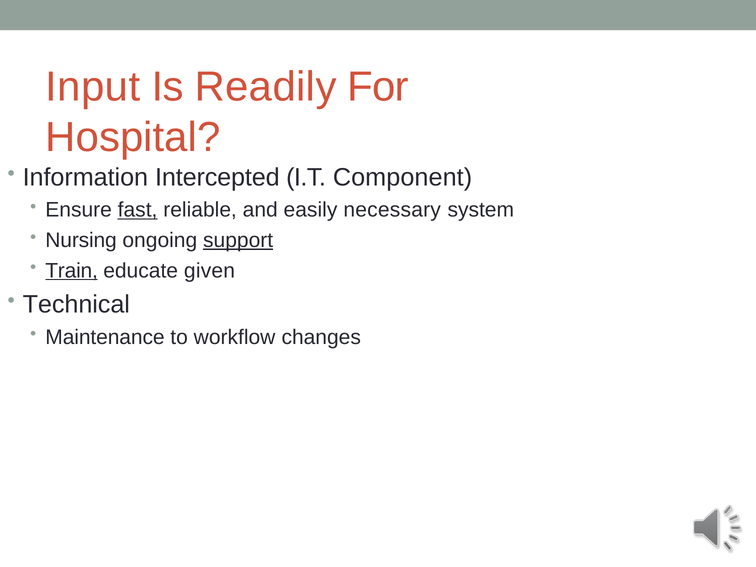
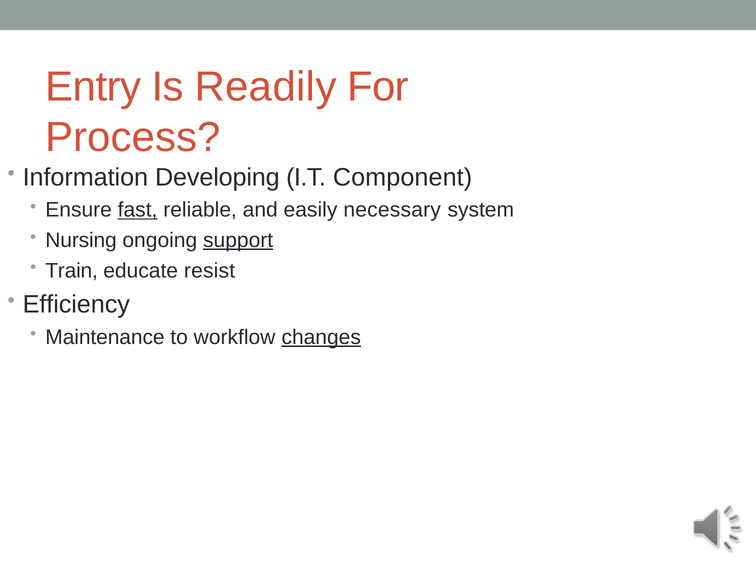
Input: Input -> Entry (93, 87)
Hospital: Hospital -> Process (133, 137)
Intercepted: Intercepted -> Developing (217, 178)
Train underline: present -> none (72, 271)
given: given -> resist (210, 271)
Technical: Technical -> Efficiency (76, 305)
changes underline: none -> present (321, 337)
